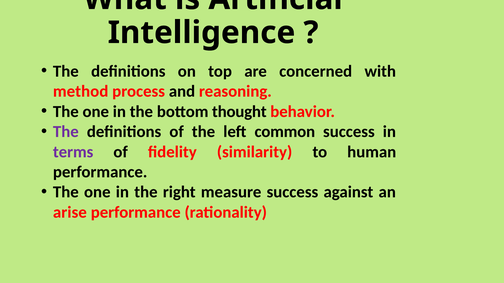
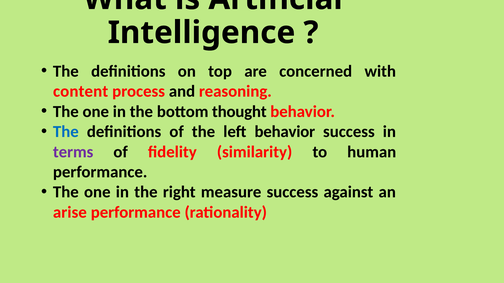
method: method -> content (81, 92)
The colour: purple -> blue (66, 132)
left common: common -> behavior (285, 132)
